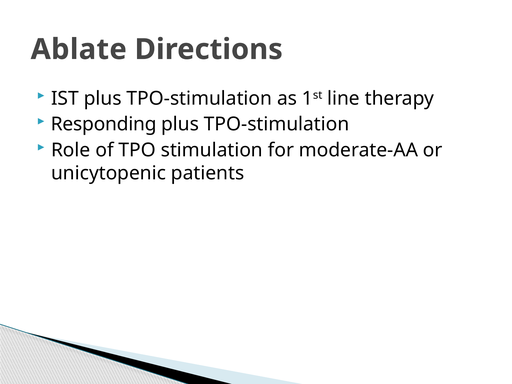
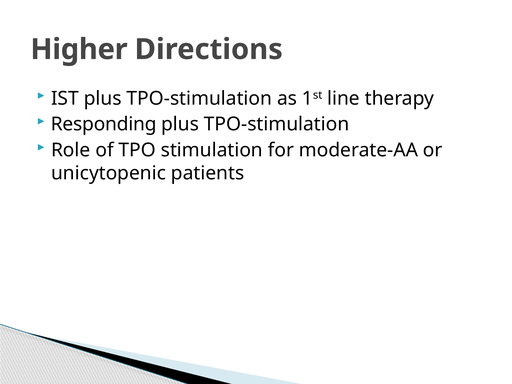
Ablate: Ablate -> Higher (79, 49)
